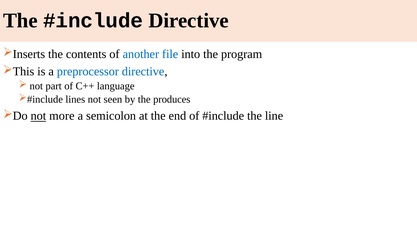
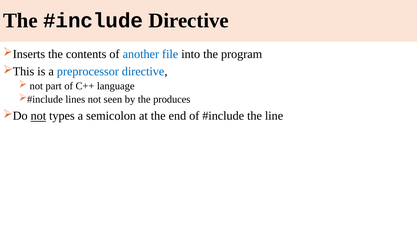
more: more -> types (62, 116)
